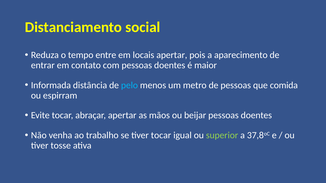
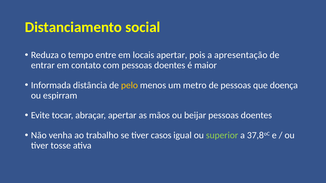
aparecimento: aparecimento -> apresentação (241, 55)
pelo colour: light blue -> yellow (129, 85)
comida: comida -> doença (284, 85)
tiver tocar: tocar -> casos (161, 136)
